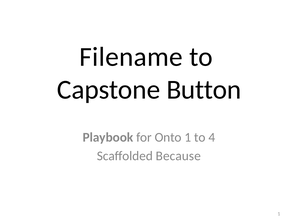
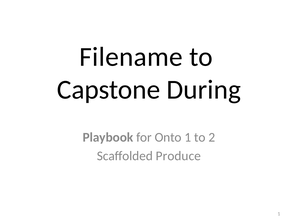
Button: Button -> During (204, 89)
4: 4 -> 2 (212, 137)
Because: Because -> Produce (178, 156)
